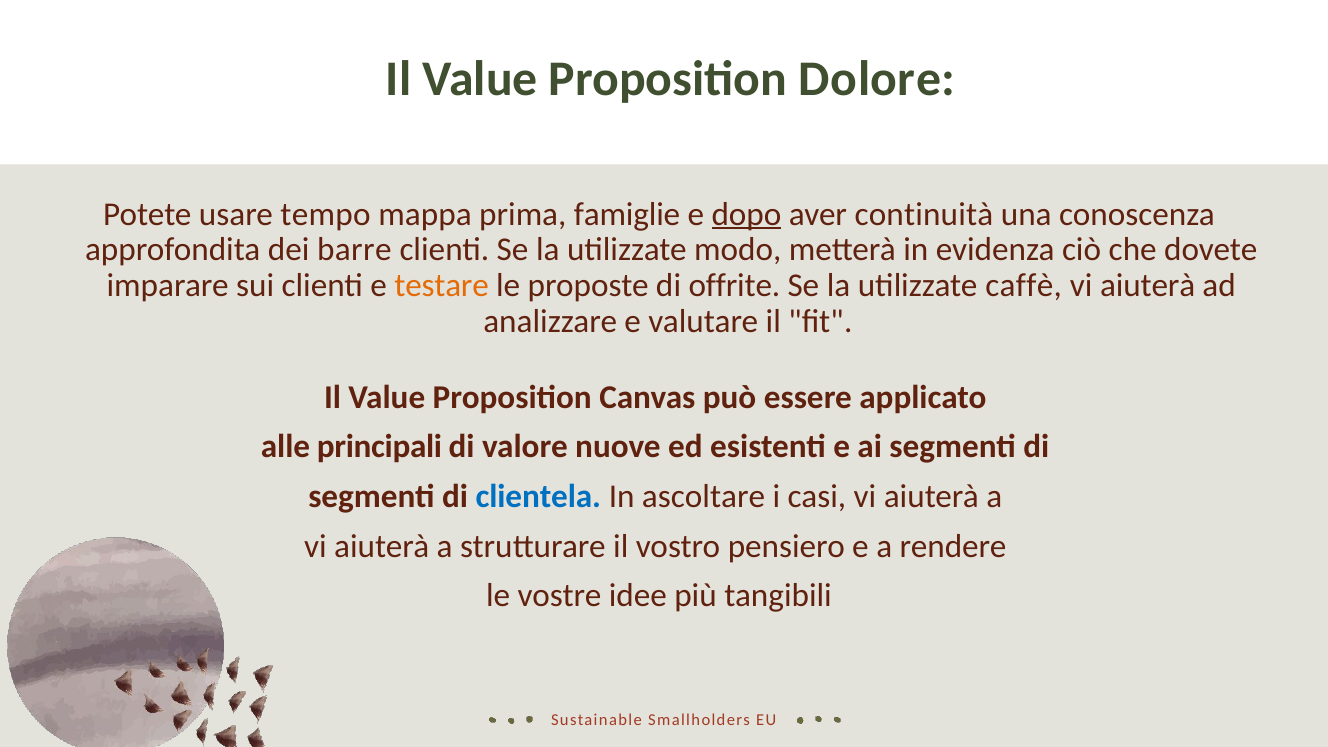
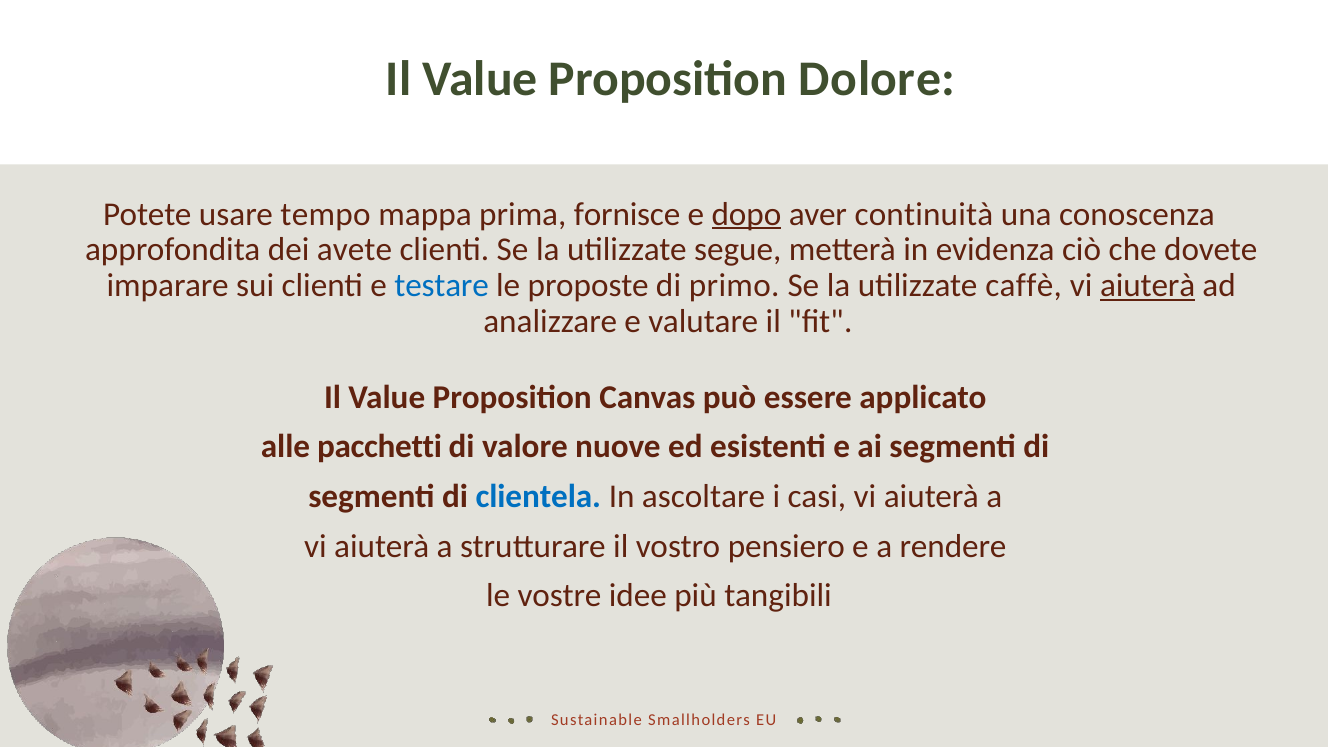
famiglie: famiglie -> fornisce (627, 214)
barre: barre -> avete (355, 250)
modo: modo -> segue (738, 250)
testare colour: orange -> blue (442, 286)
offrite: offrite -> primo (734, 286)
aiuterà underline: none -> present (1148, 286)
principali: principali -> pacchetti (380, 447)
